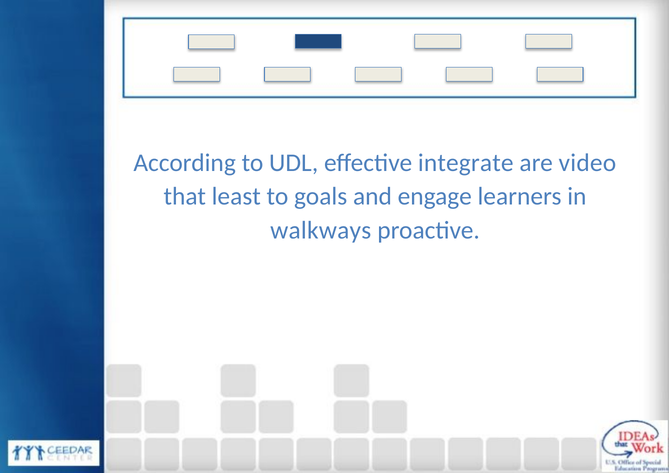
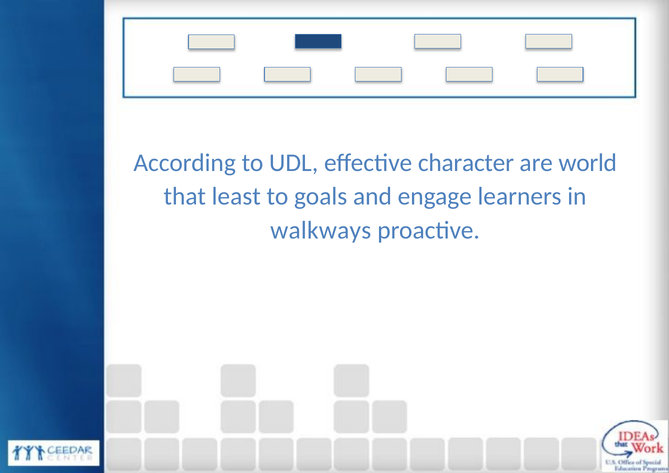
integrate: integrate -> character (466, 163)
video: video -> world (588, 163)
